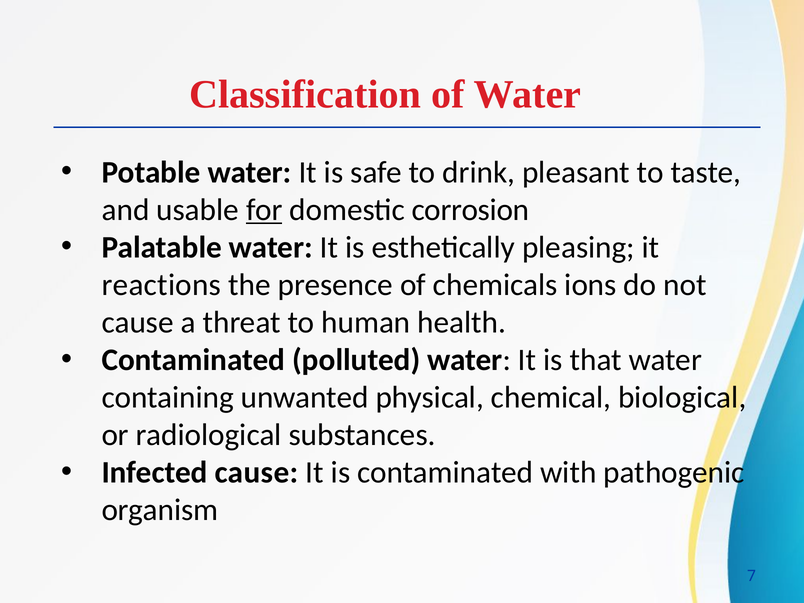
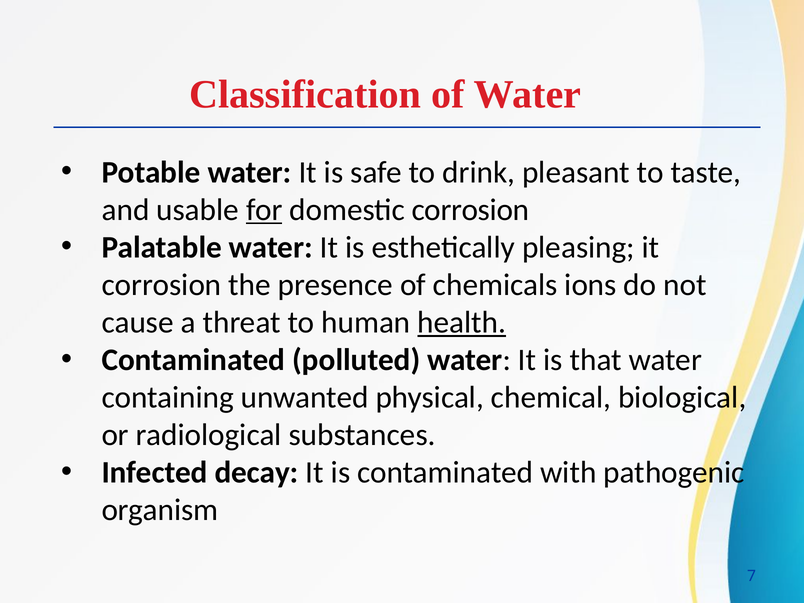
reactions: reactions -> corrosion (162, 285)
health underline: none -> present (462, 322)
Infected cause: cause -> decay (257, 473)
